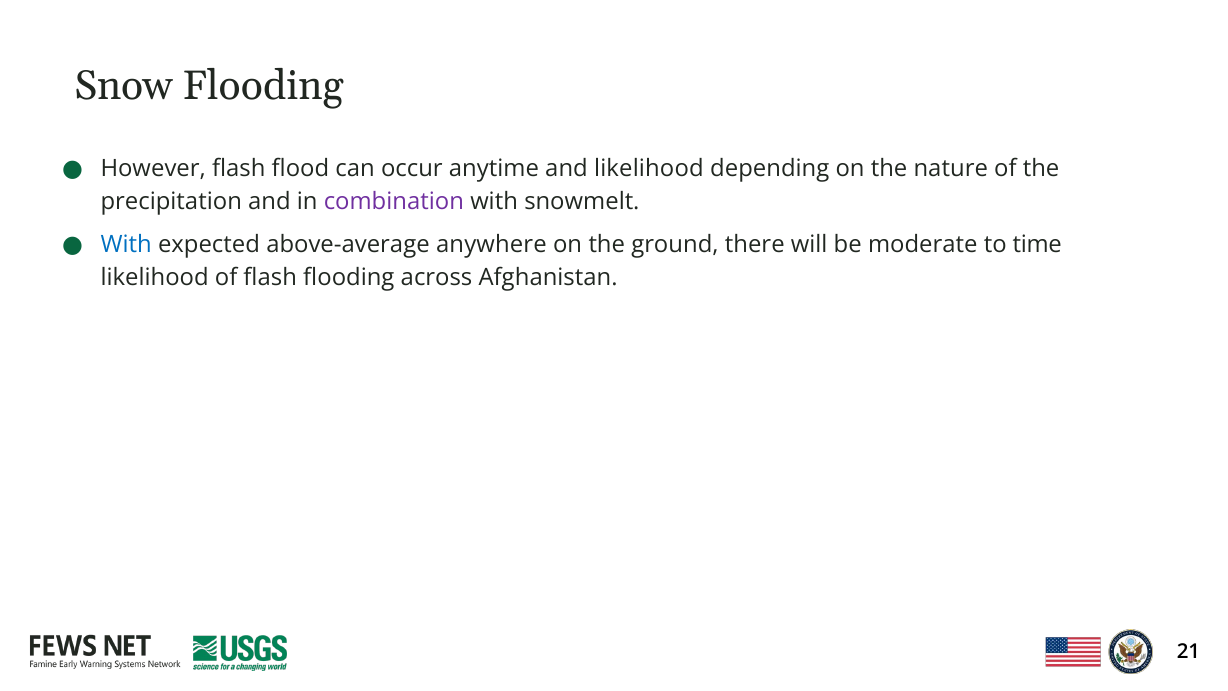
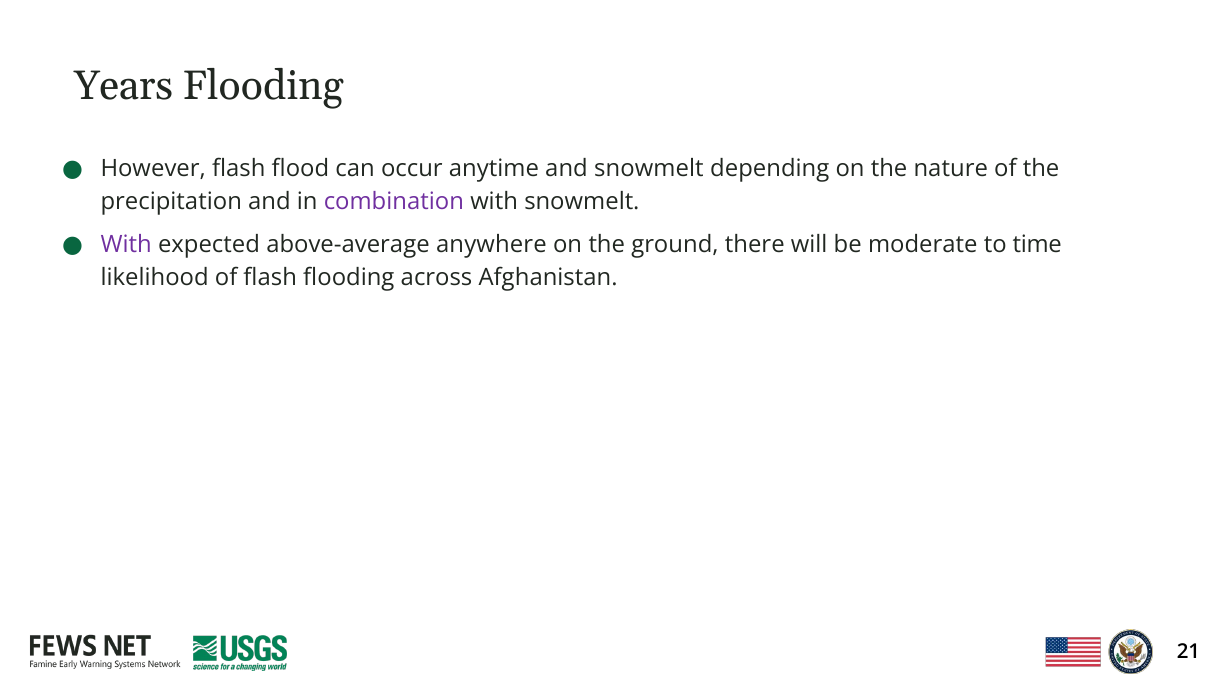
Snow: Snow -> Years (124, 86)
and likelihood: likelihood -> snowmelt (649, 169)
With colour: blue -> purple (126, 245)
